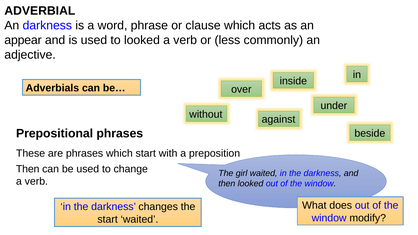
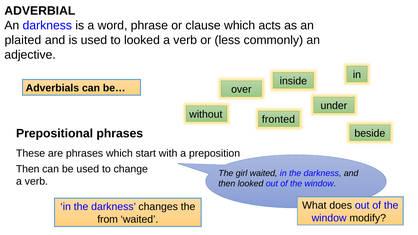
appear: appear -> plaited (23, 40)
against: against -> fronted (278, 120)
start: start -> from (108, 219)
